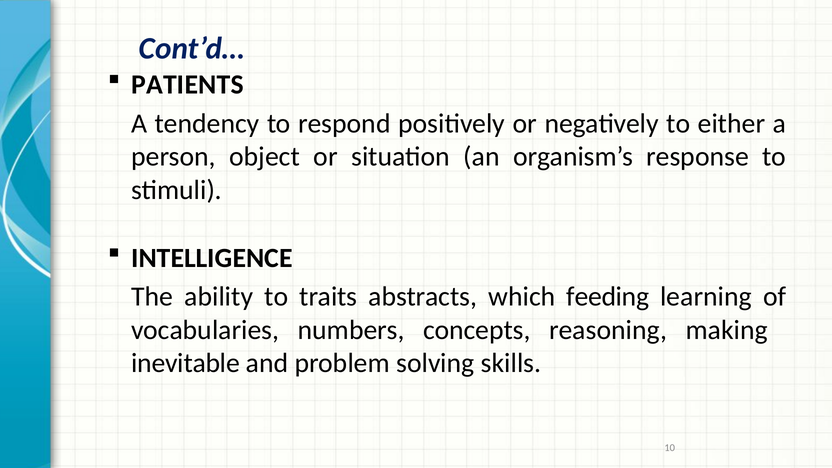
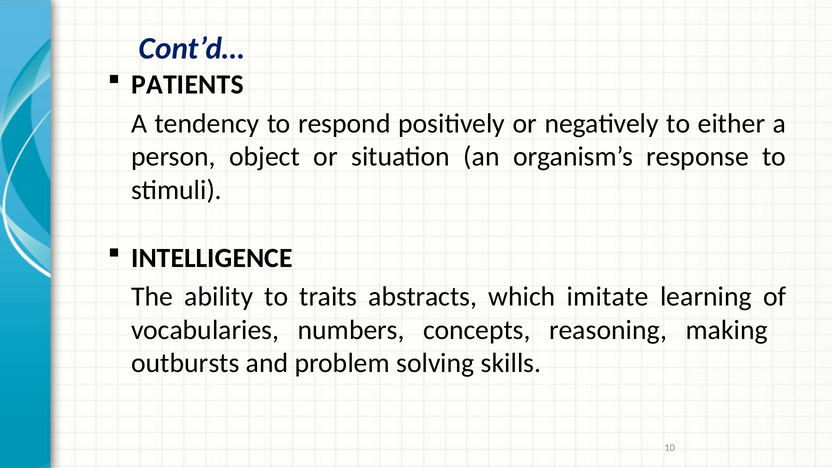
feeding: feeding -> imitate (608, 297)
inevitable: inevitable -> outbursts (185, 363)
